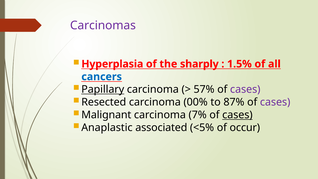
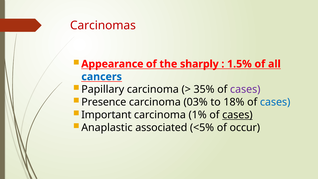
Carcinomas colour: purple -> red (103, 25)
Hyperplasia: Hyperplasia -> Appearance (112, 64)
Papillary underline: present -> none (103, 89)
57%: 57% -> 35% (204, 89)
Resected: Resected -> Presence (104, 102)
00%: 00% -> 03% (196, 102)
87%: 87% -> 18% (234, 102)
cases colour: purple -> blue (275, 102)
Malignant: Malignant -> Important (106, 115)
7%: 7% -> 1% (198, 115)
